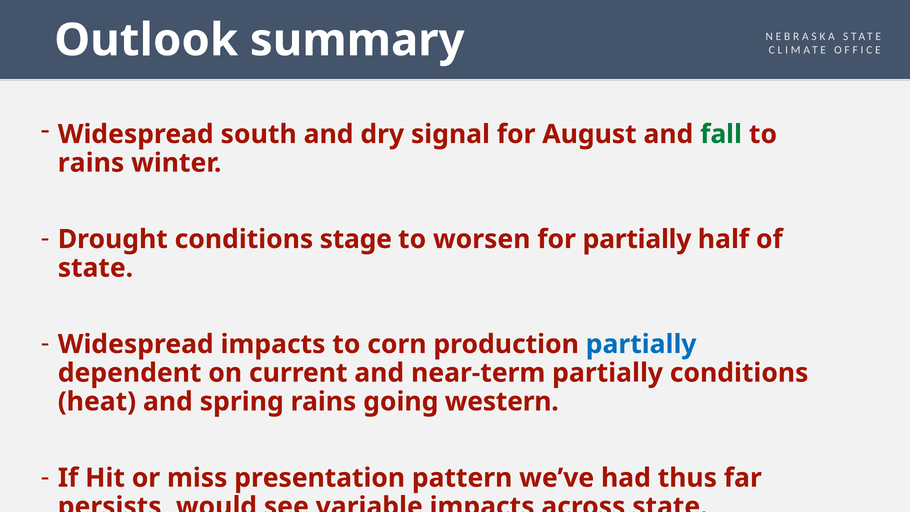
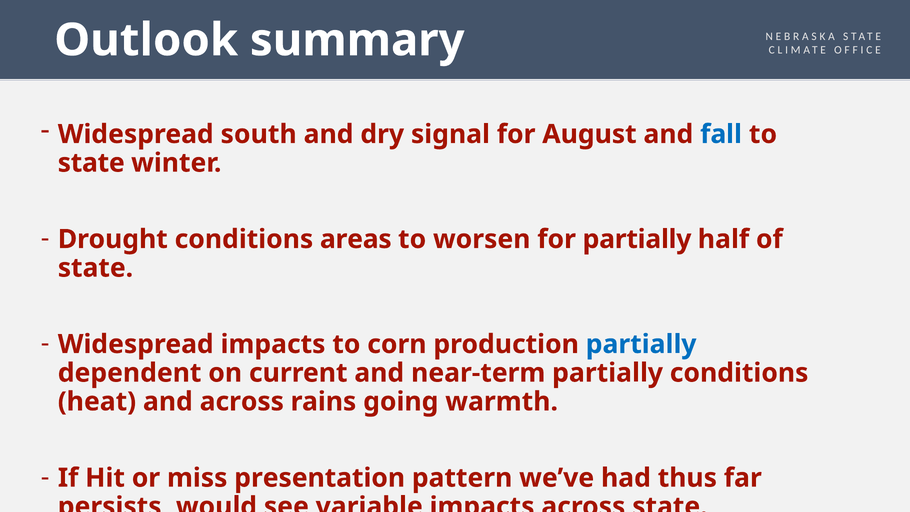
fall colour: green -> blue (721, 134)
rains: rains -> state (91, 163)
stage: stage -> areas (356, 239)
and spring: spring -> across (242, 402)
western: western -> warmth (502, 402)
